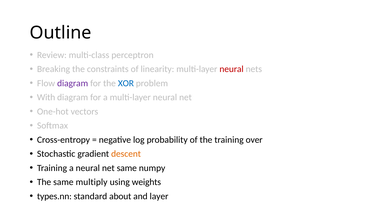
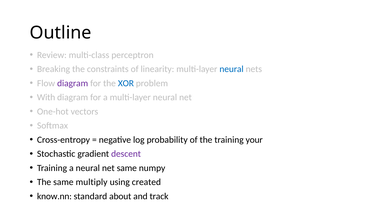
neural colour: red -> blue (232, 69)
over: over -> your (254, 140)
descent colour: orange -> purple (126, 154)
weights: weights -> created (146, 182)
types.nn: types.nn -> know.nn (54, 197)
layer: layer -> track (159, 197)
